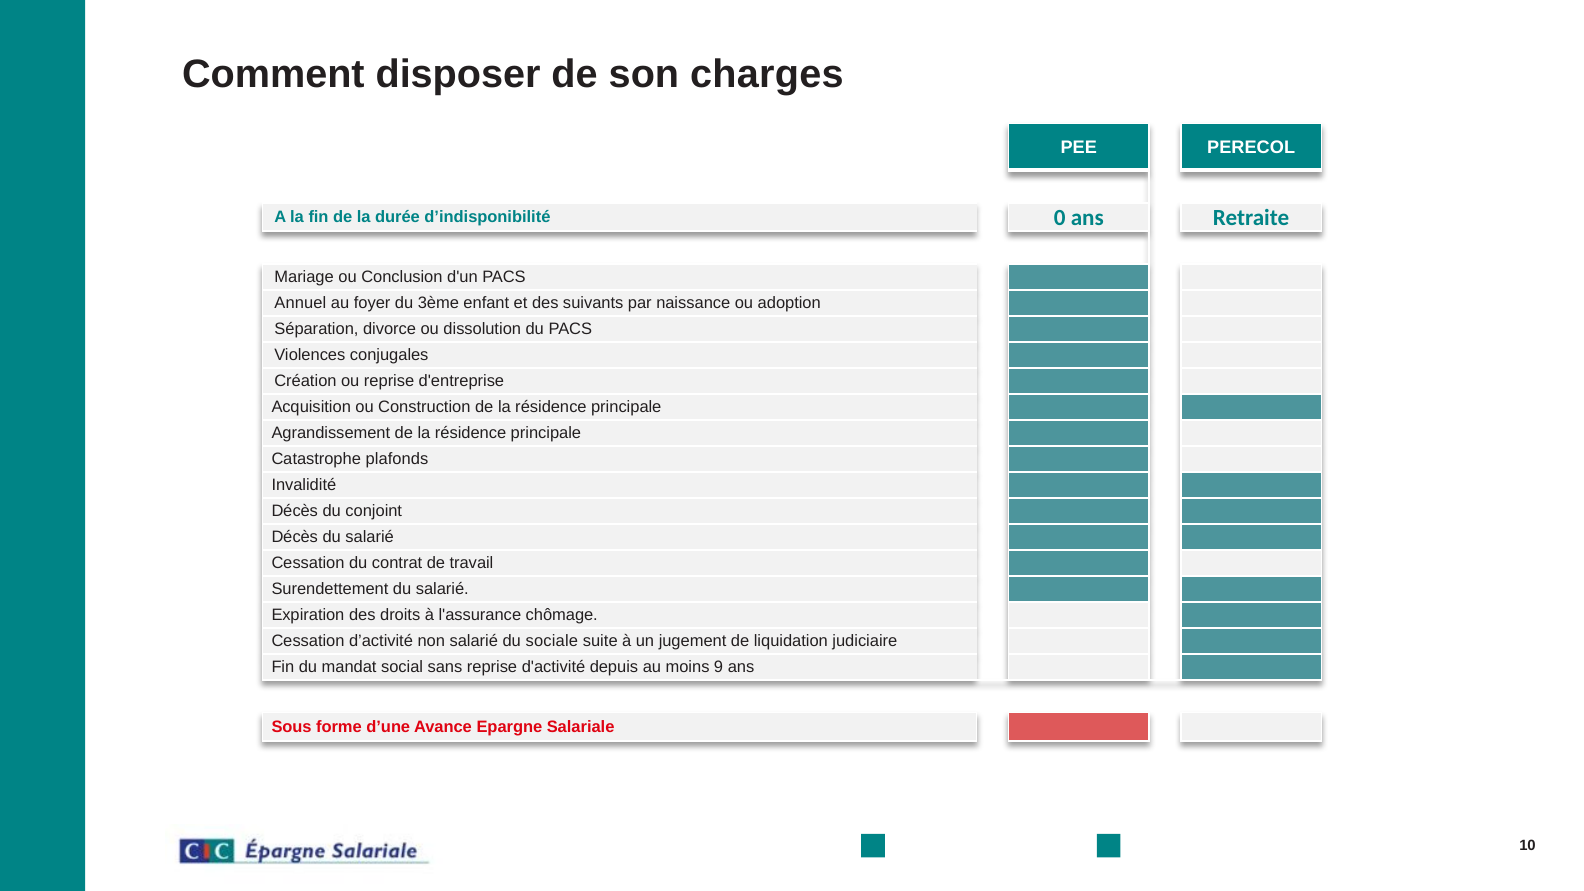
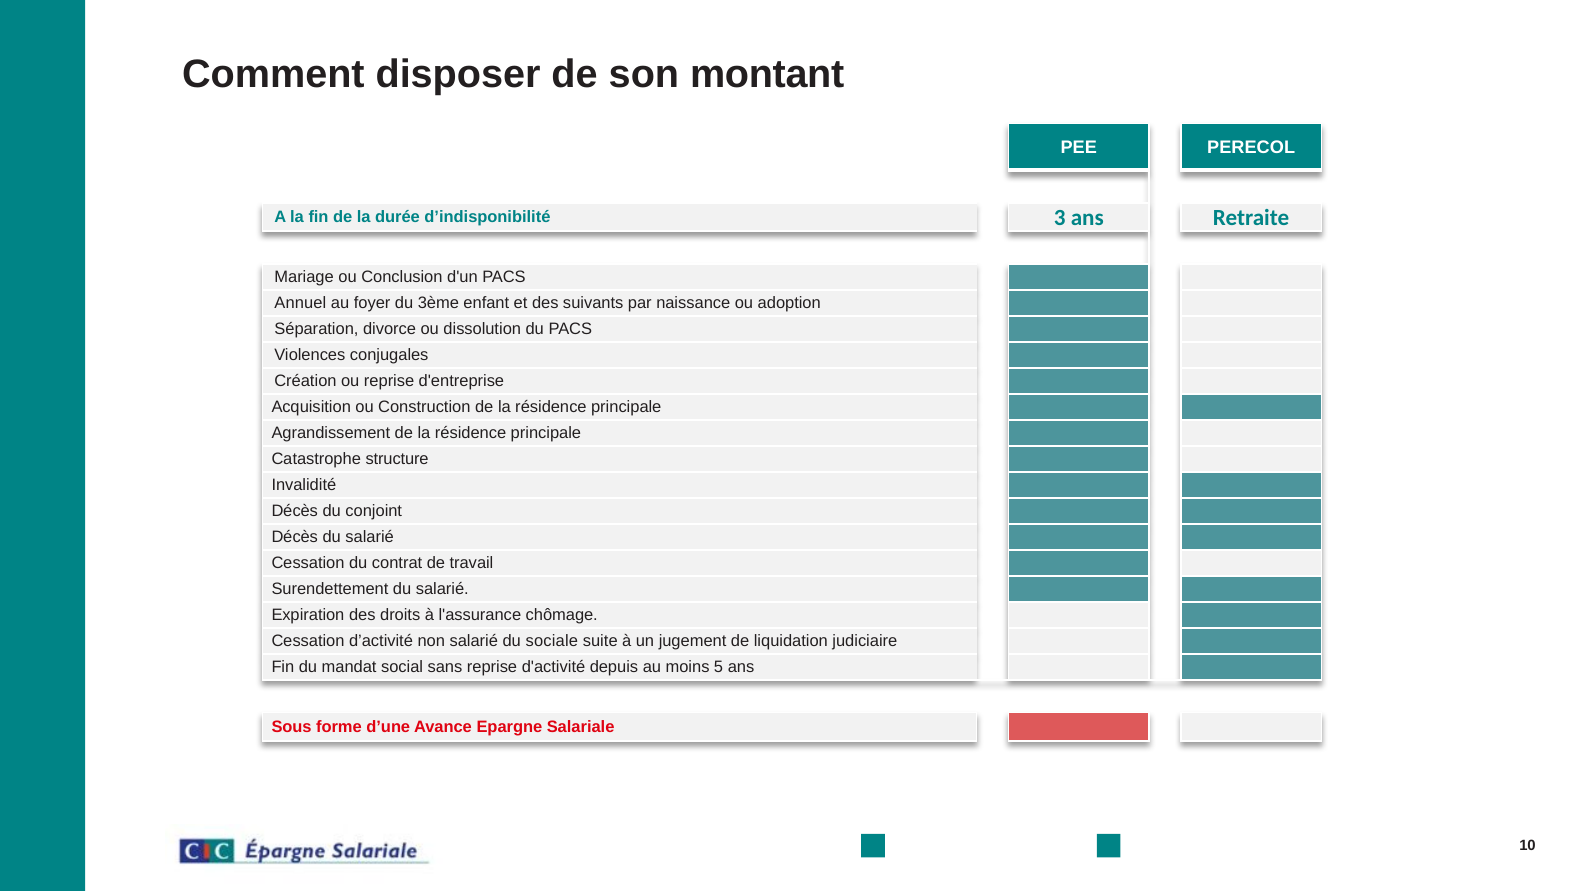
charges: charges -> montant (767, 74)
0: 0 -> 3 (1060, 217)
plafonds: plafonds -> structure (397, 459)
9: 9 -> 5 (719, 667)
